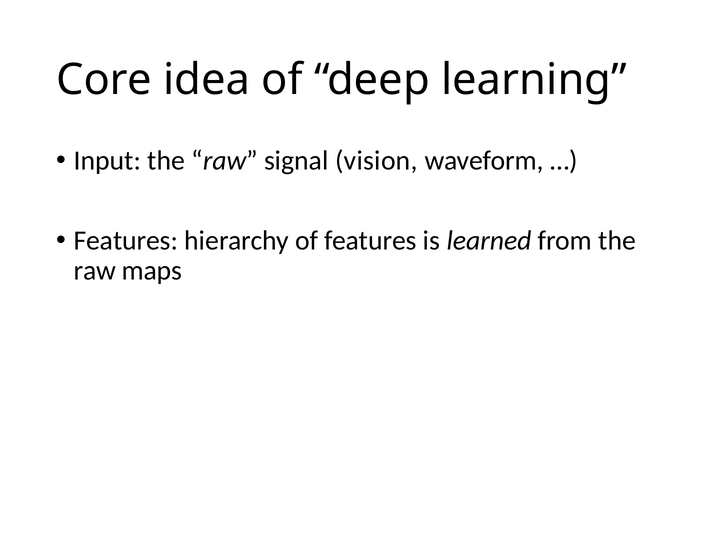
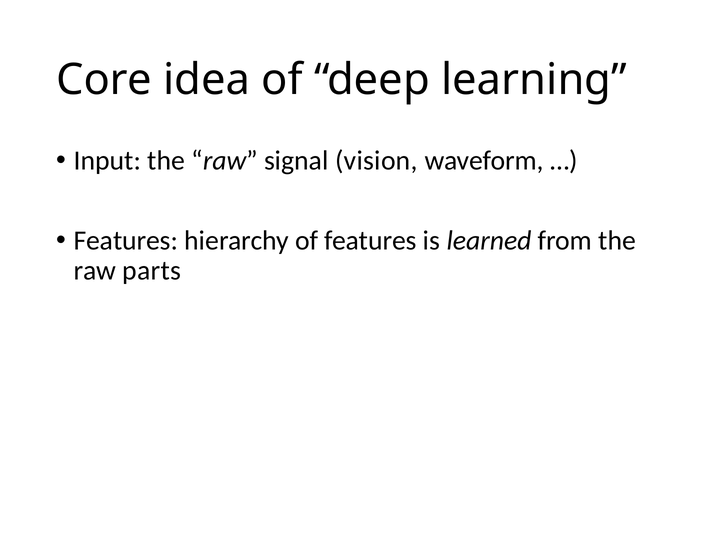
maps: maps -> parts (152, 270)
